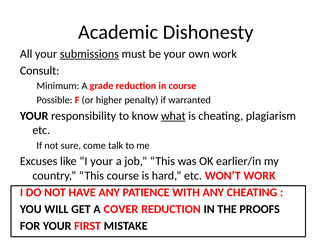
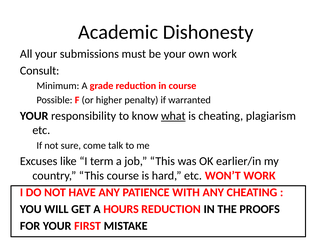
submissions underline: present -> none (89, 54)
I your: your -> term (102, 161)
COVER: COVER -> HOURS (121, 209)
